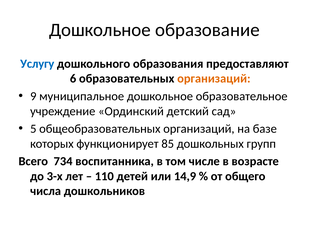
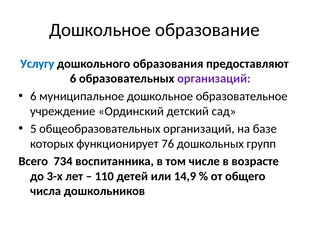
организаций colour: orange -> purple (214, 79)
9: 9 -> 6 (33, 97)
85: 85 -> 76 (168, 144)
